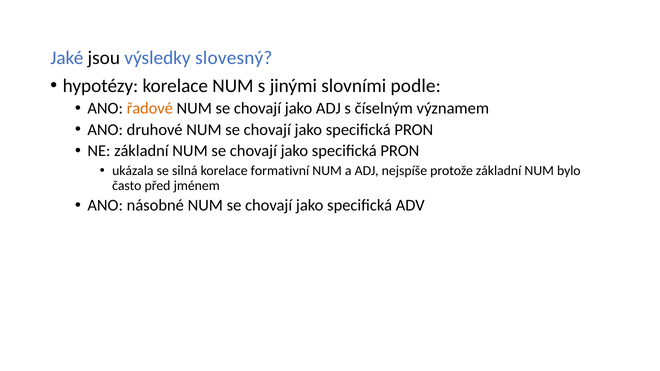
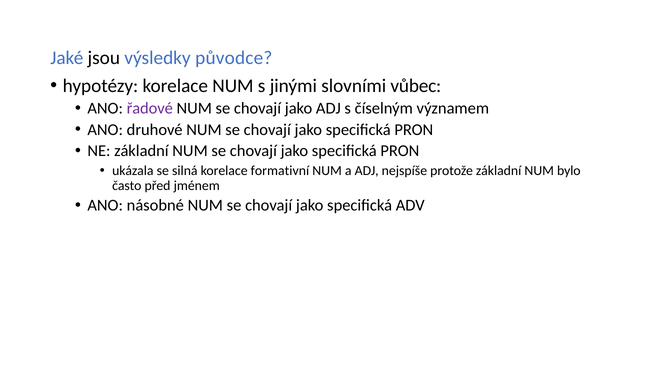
slovesný: slovesný -> původce (234, 58)
podle: podle -> vůbec (416, 86)
řadové colour: orange -> purple (150, 109)
